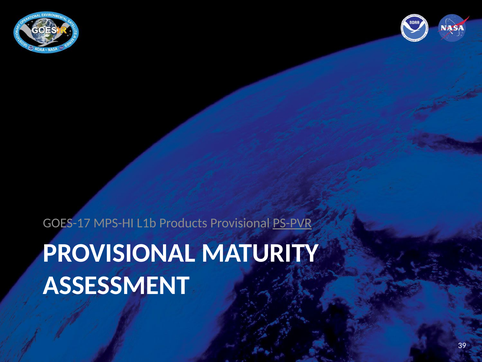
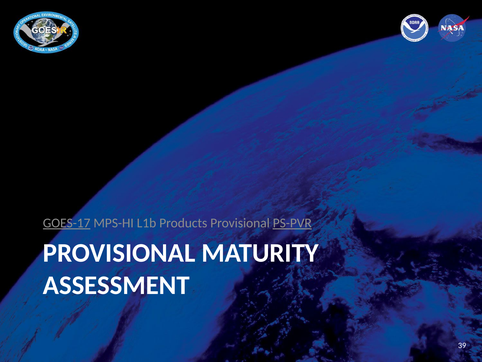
GOES-17 underline: none -> present (67, 223)
